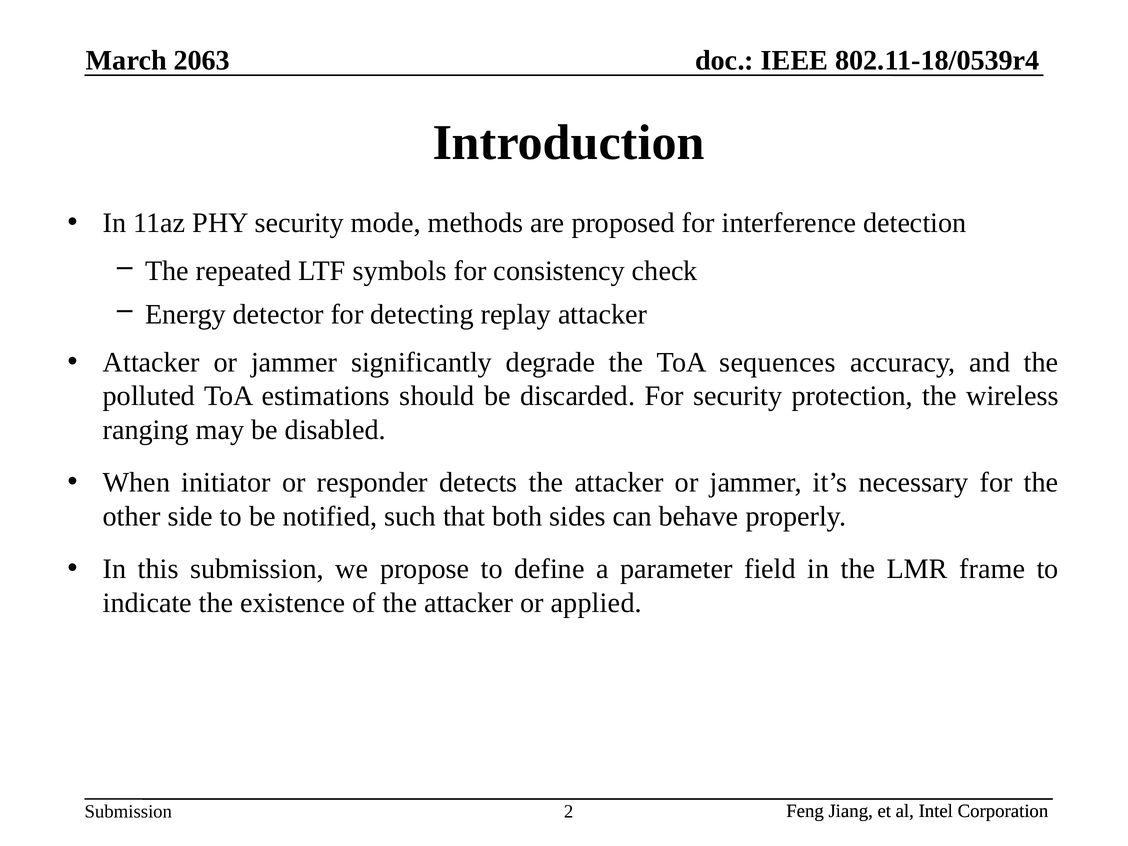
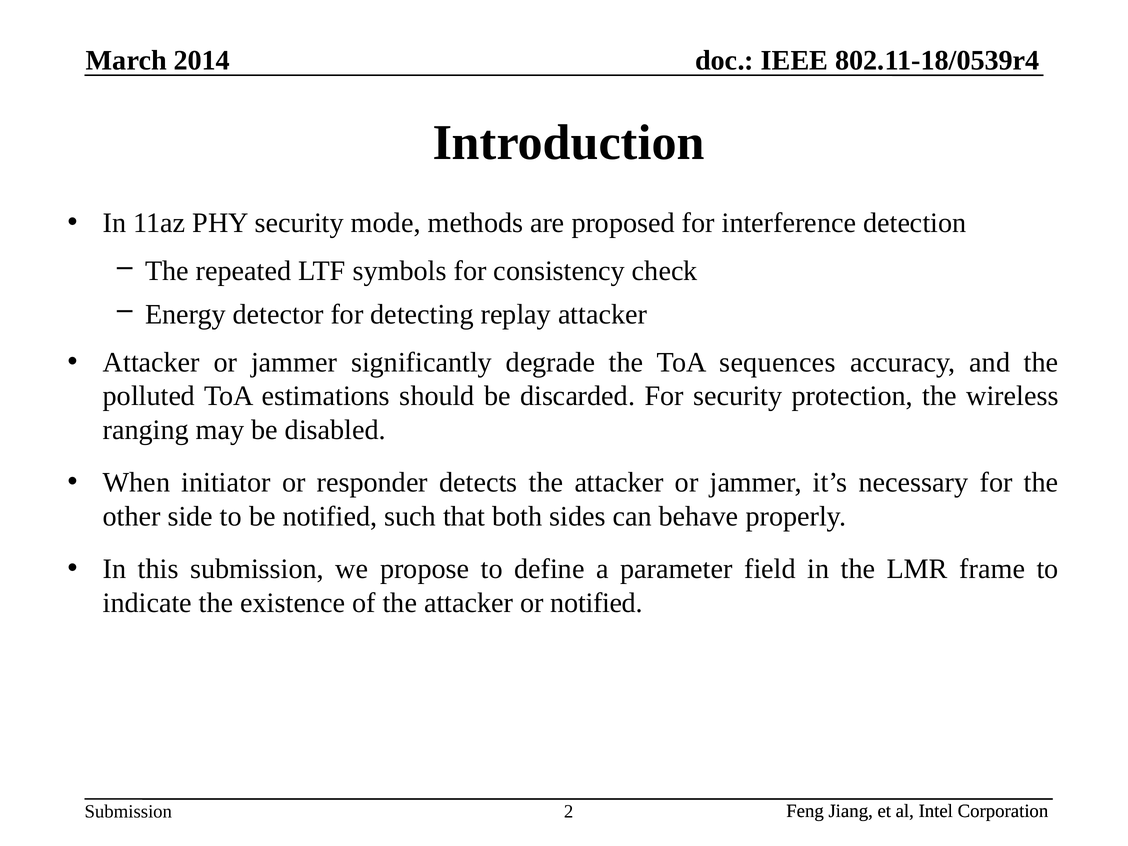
2063: 2063 -> 2014 (202, 60)
or applied: applied -> notified (597, 603)
